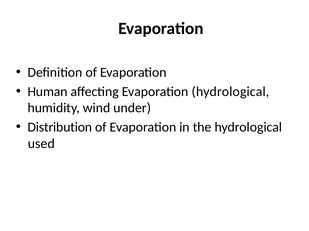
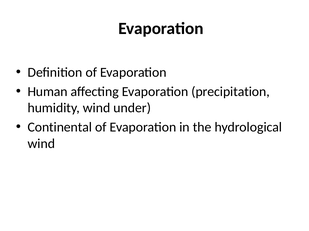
Evaporation hydrological: hydrological -> precipitation (231, 92)
Distribution: Distribution -> Continental (60, 128)
used: used -> wind (41, 144)
